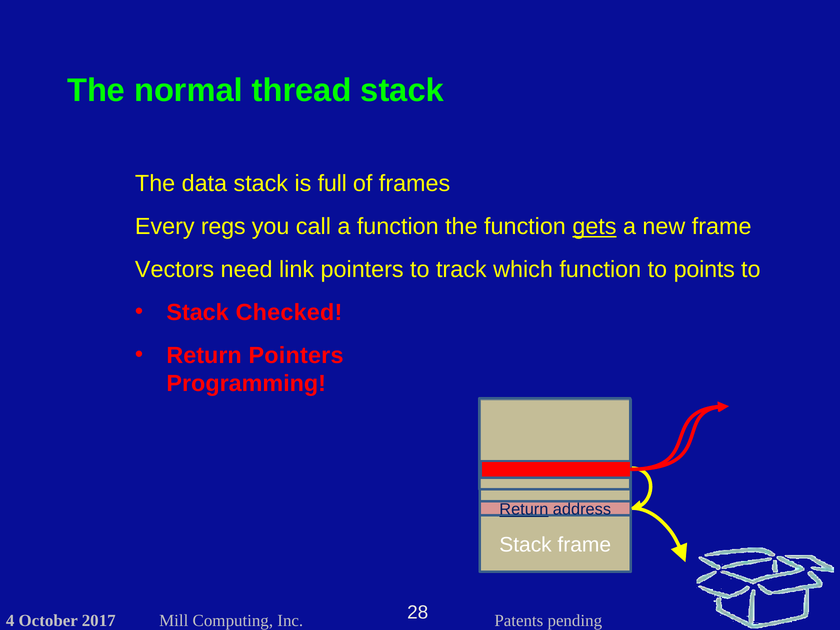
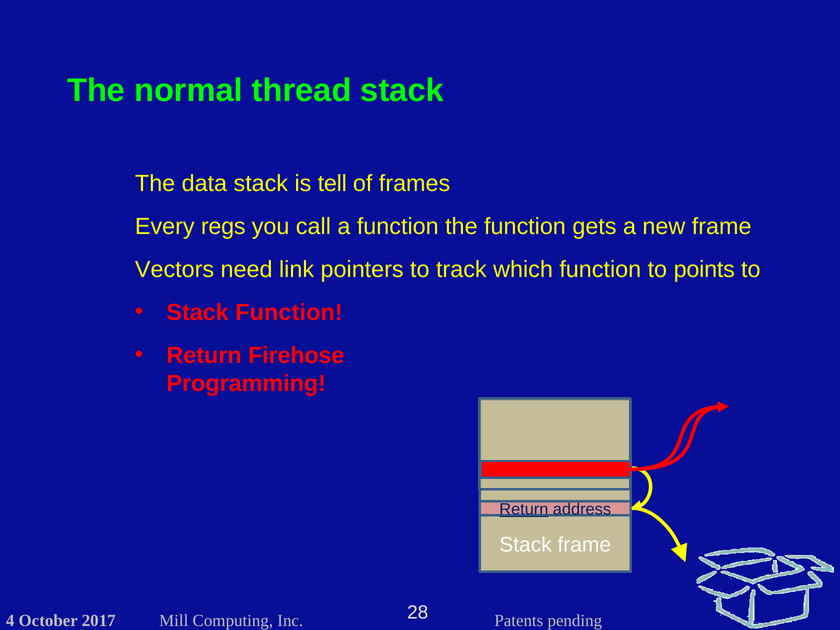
full: full -> tell (332, 184)
gets underline: present -> none (594, 227)
Stack Checked: Checked -> Function (289, 313)
Return Pointers: Pointers -> Firehose (296, 355)
